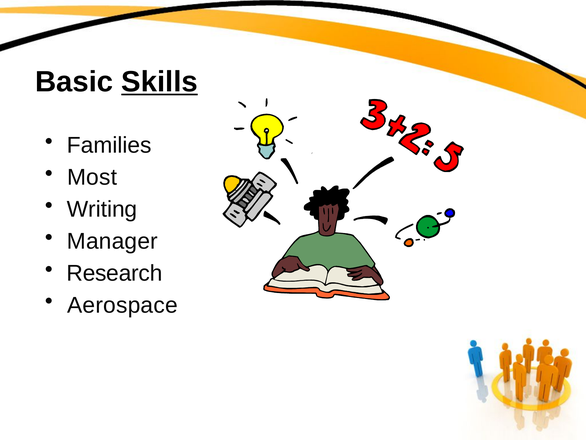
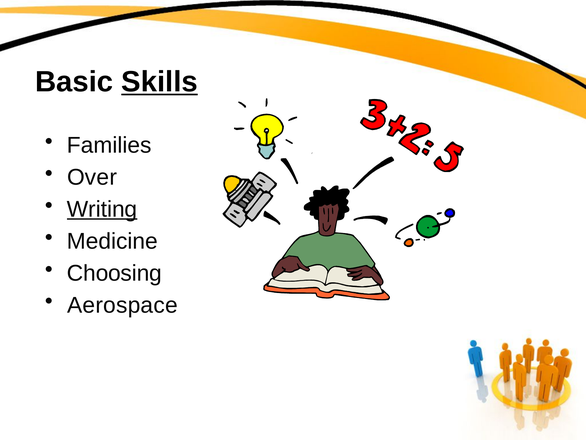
Most: Most -> Over (92, 177)
Writing underline: none -> present (102, 209)
Manager: Manager -> Medicine (112, 241)
Research: Research -> Choosing (114, 273)
